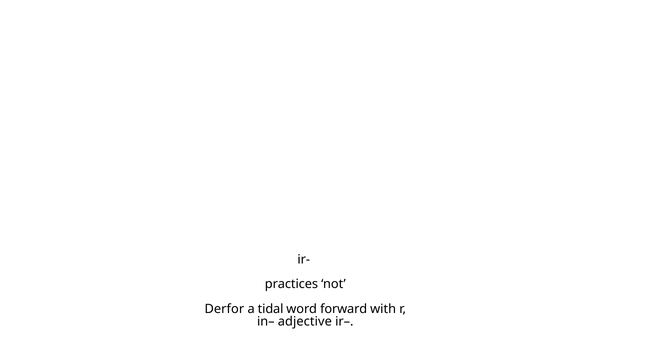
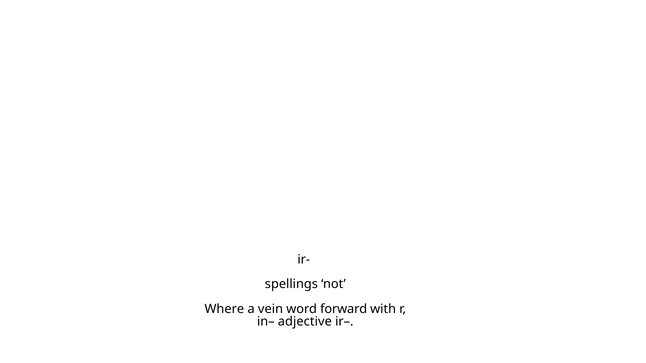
practices: practices -> spellings (291, 284)
Derfor: Derfor -> Where (224, 309)
tidal: tidal -> vein (271, 309)
